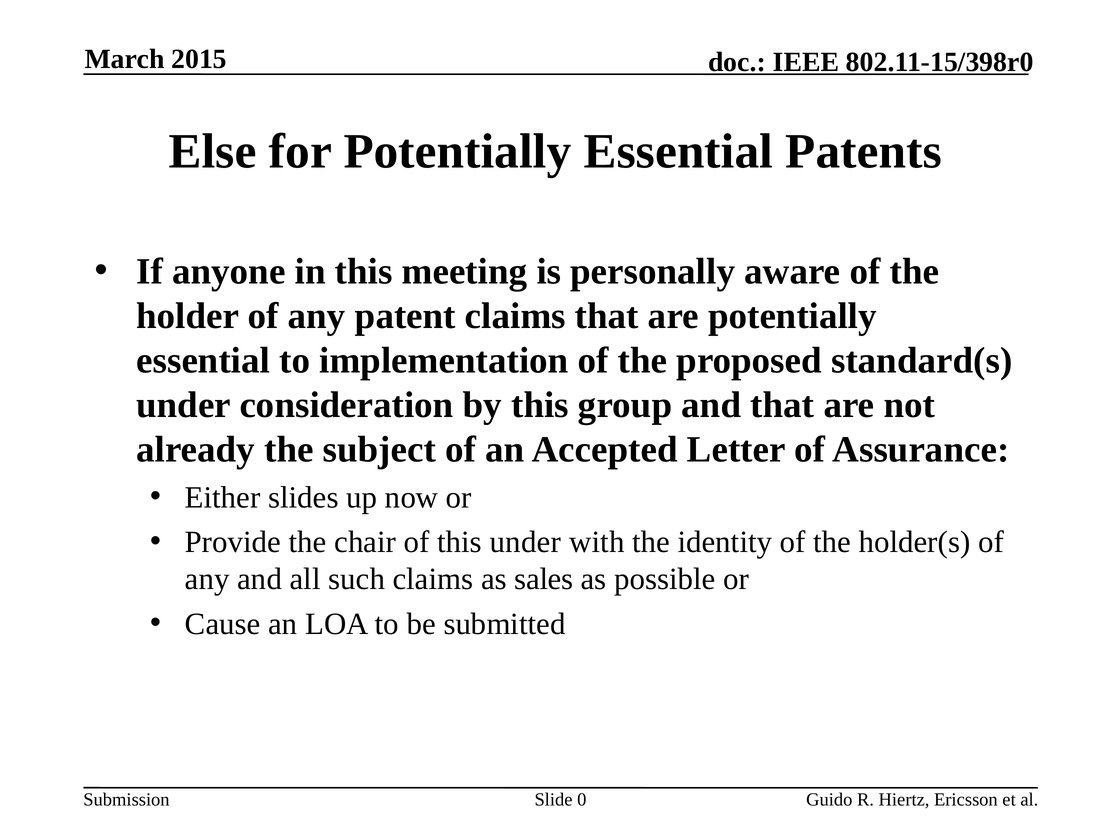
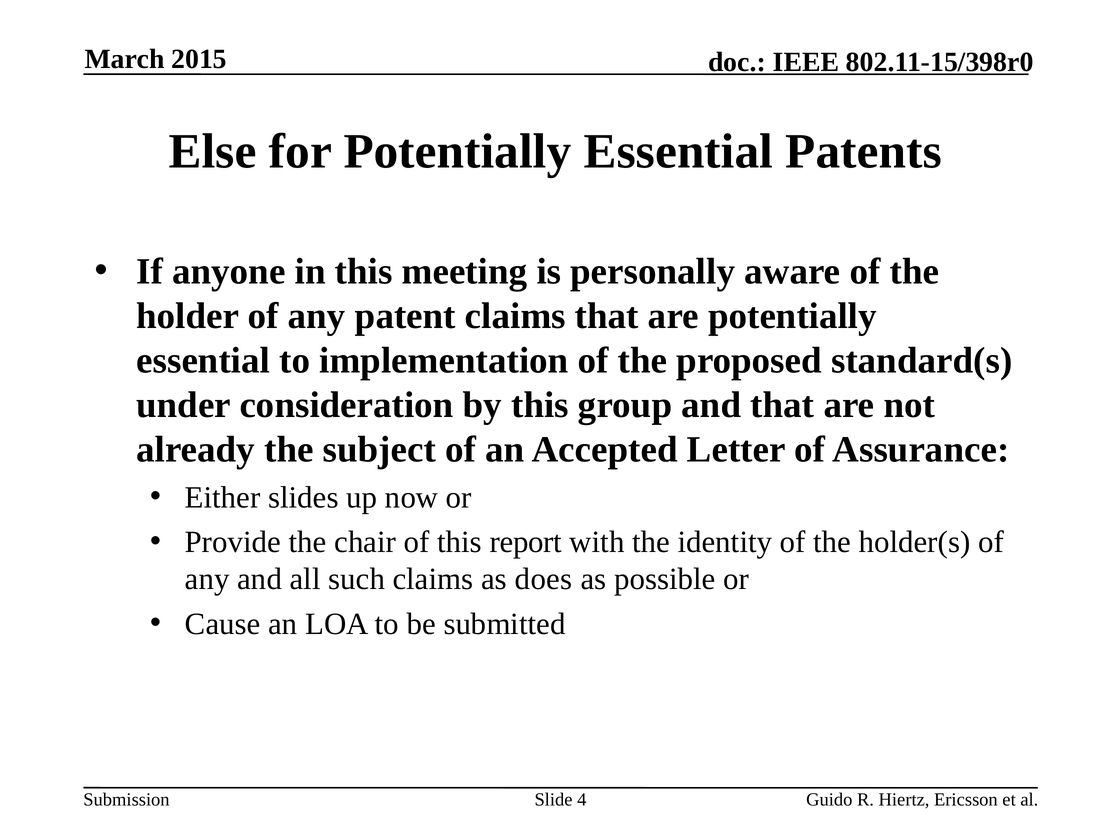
this under: under -> report (526, 542)
sales: sales -> does (544, 579)
0: 0 -> 4 (582, 800)
